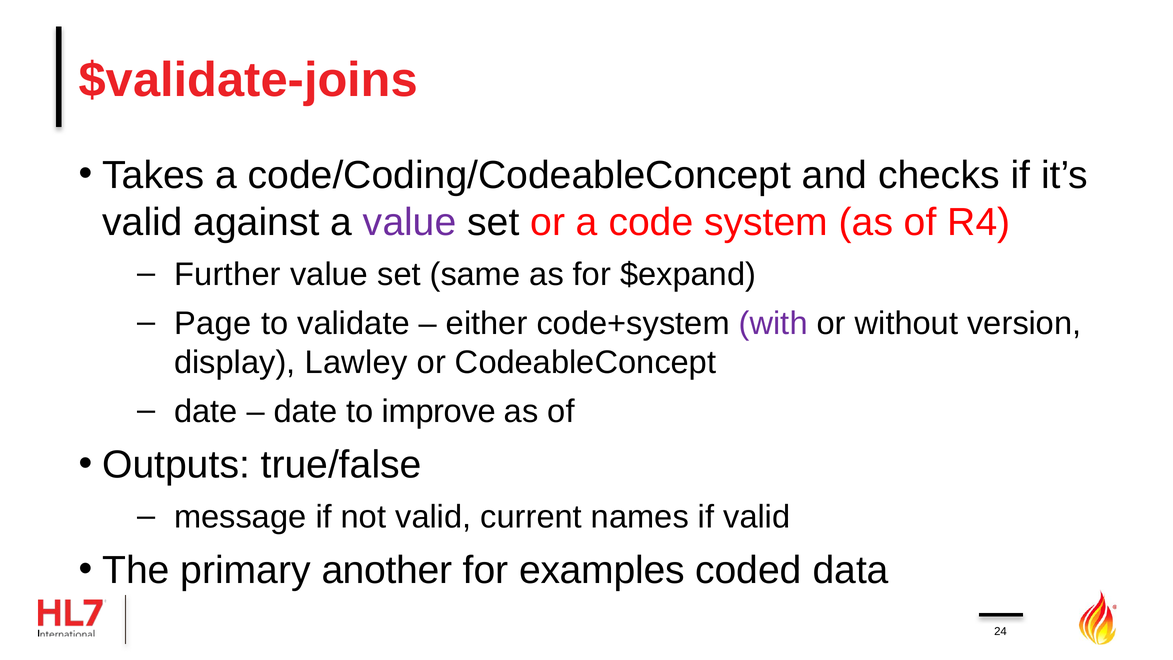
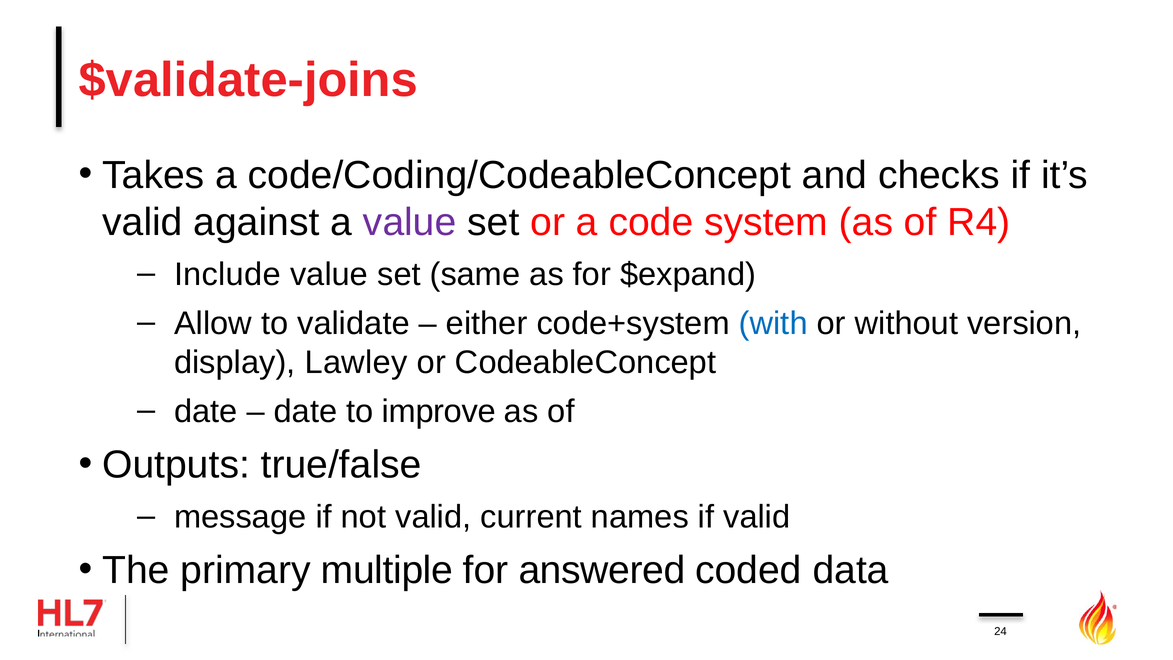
Further: Further -> Include (227, 274)
Page: Page -> Allow (213, 323)
with colour: purple -> blue (773, 323)
another: another -> multiple (387, 570)
examples: examples -> answered (602, 570)
